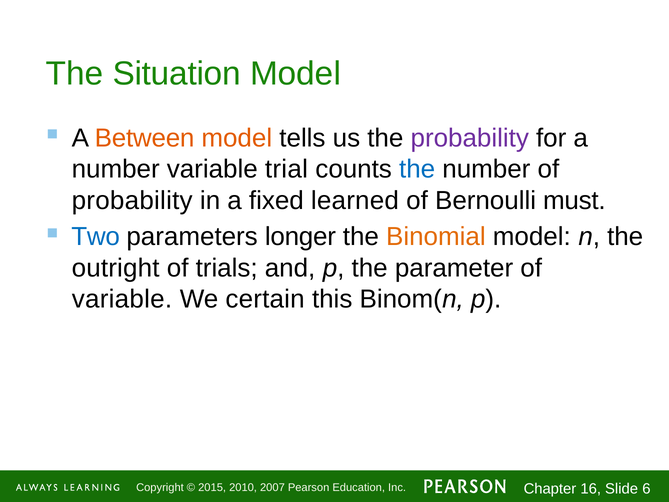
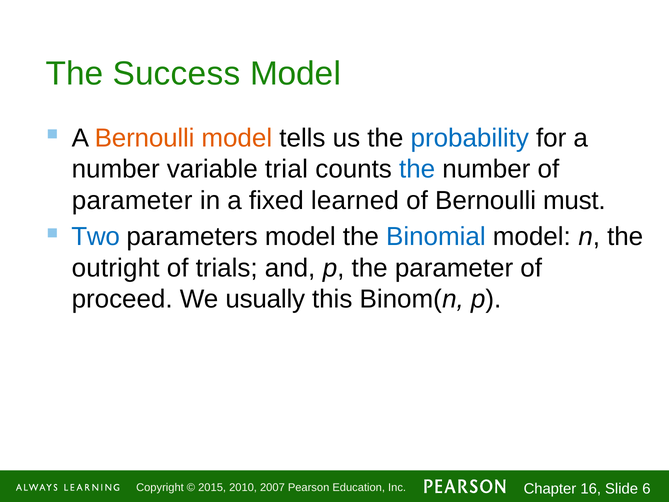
Situation: Situation -> Success (177, 74)
A Between: Between -> Bernoulli (145, 138)
probability colour: purple -> blue (470, 138)
probability: probability -> parameter (132, 200)
parameters longer: longer -> model (300, 237)
Binomial colour: orange -> blue (436, 237)
variable: variable -> proceed (122, 299)
certain: certain -> usually (265, 299)
